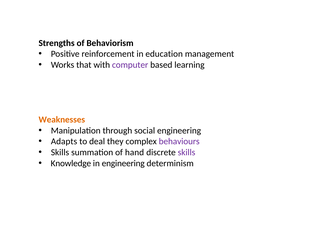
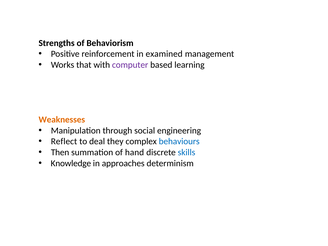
education: education -> examined (164, 54)
Adapts: Adapts -> Reflect (64, 141)
behaviours colour: purple -> blue (179, 141)
Skills: Skills -> Then (60, 152)
skills colour: purple -> blue (187, 152)
in engineering: engineering -> approaches (123, 163)
